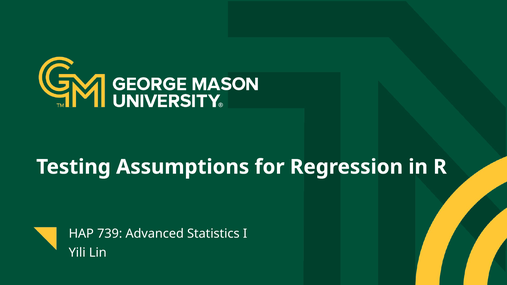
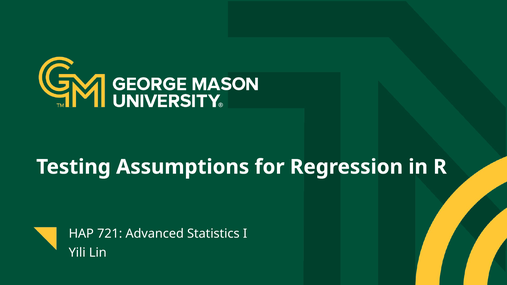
739: 739 -> 721 (110, 234)
